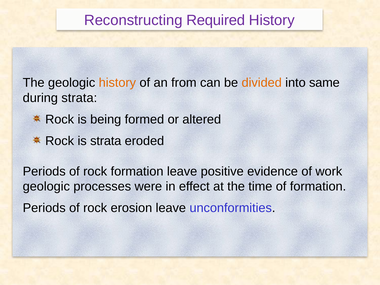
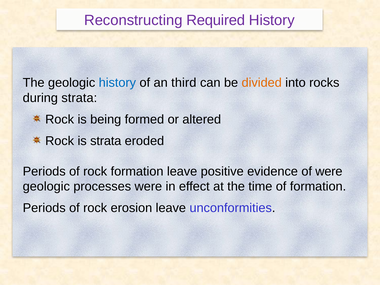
history colour: orange -> blue (117, 83)
from: from -> third (184, 83)
same: same -> rocks (324, 83)
of work: work -> were (329, 171)
